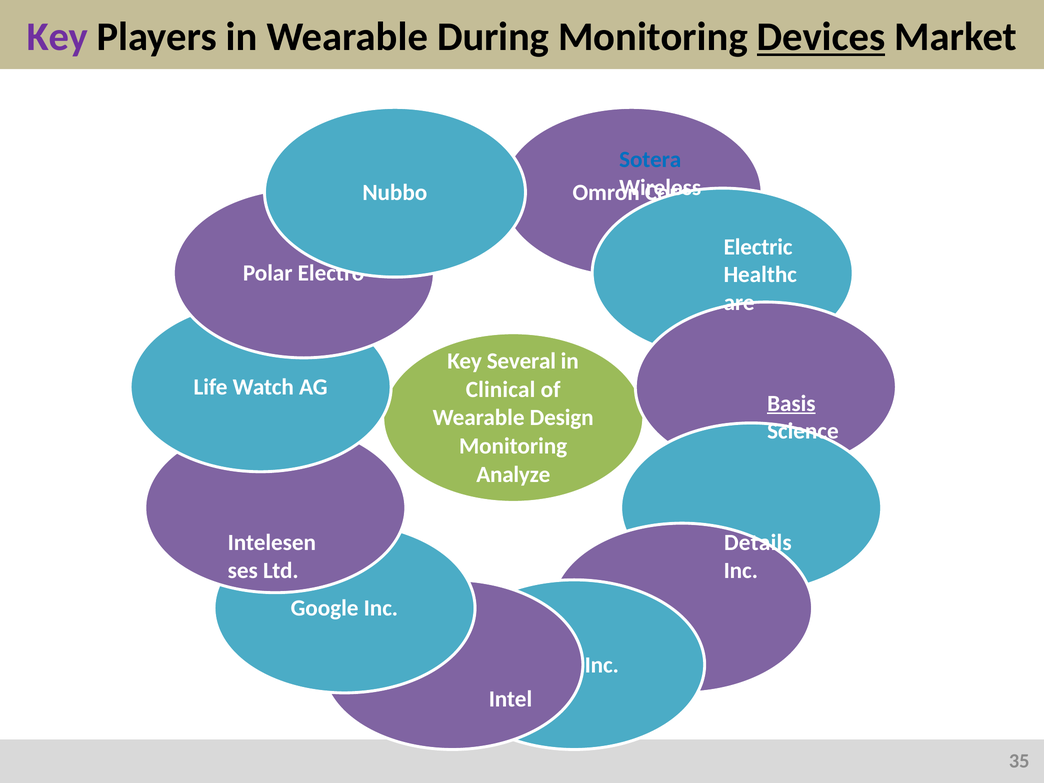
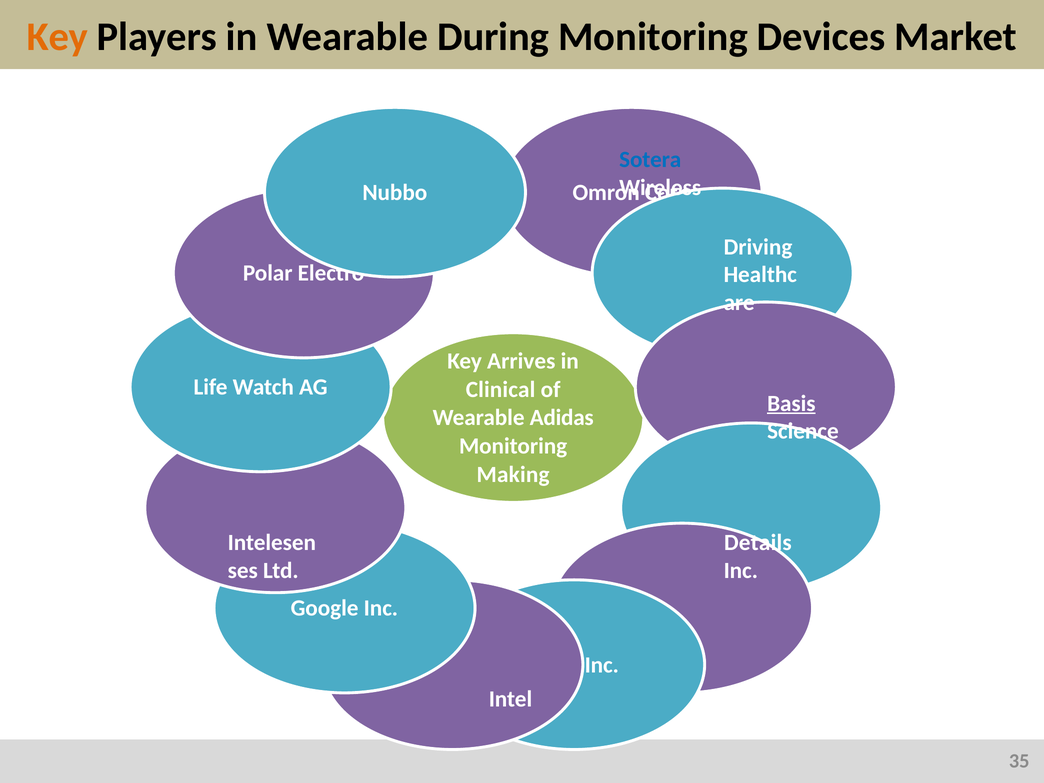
Key colour: purple -> orange (57, 37)
Devices underline: present -> none (821, 37)
Electric: Electric -> Driving (758, 247)
Several: Several -> Arrives (521, 361)
Design: Design -> Adidas (562, 418)
Analyze: Analyze -> Making (513, 475)
